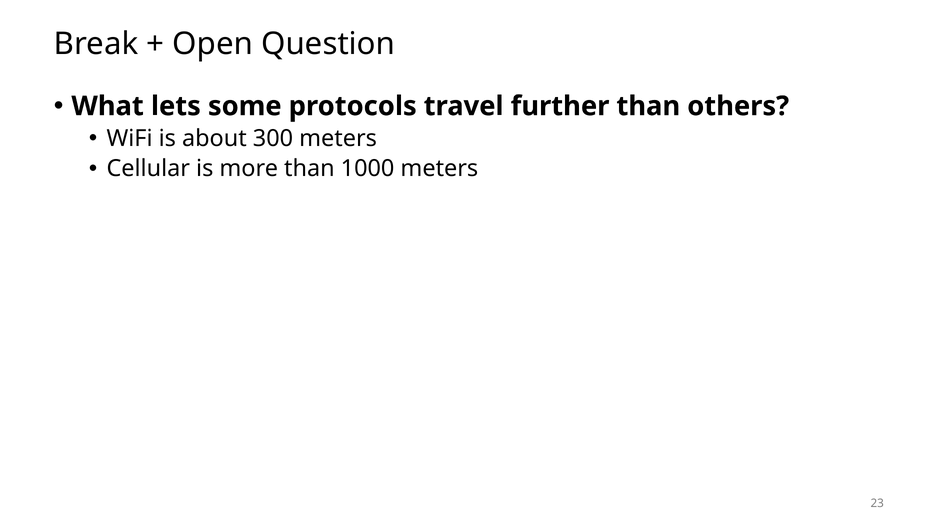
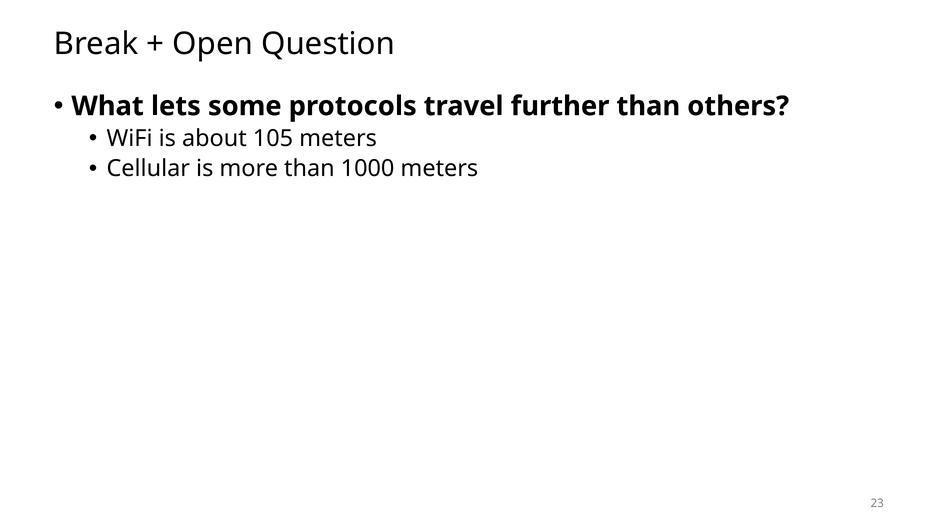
300: 300 -> 105 (273, 138)
